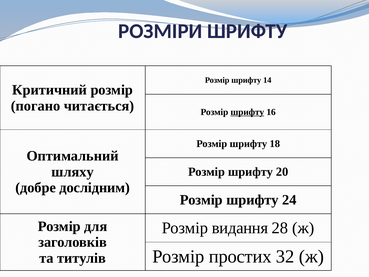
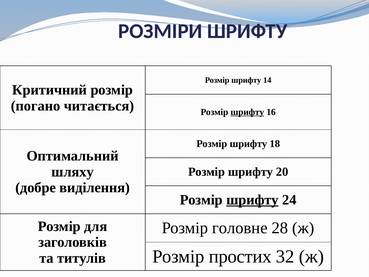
дослідним: дослідним -> виділення (95, 188)
шрифту underline: none -> present (252, 200)
видання: видання -> головне (240, 228)
